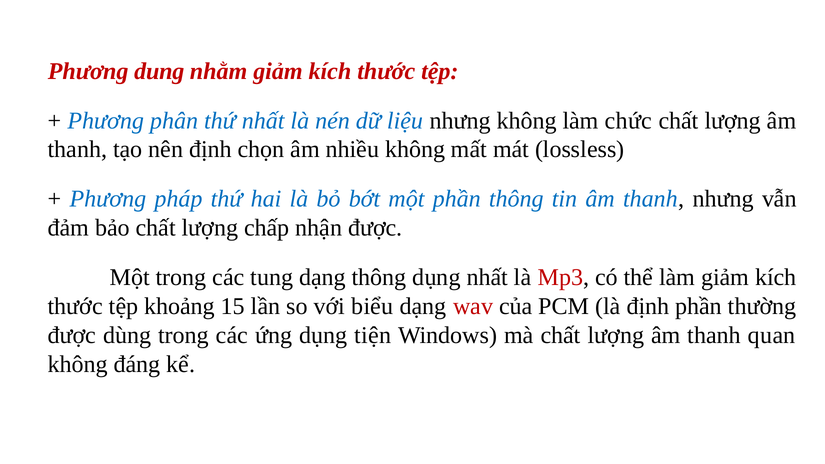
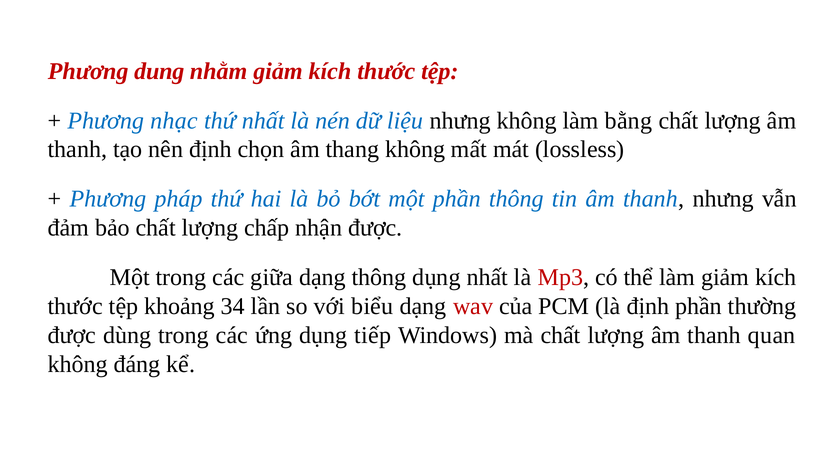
phân: phân -> nhạc (174, 121)
chức: chức -> bằng (628, 121)
nhiều: nhiều -> thang (352, 150)
tung: tung -> giữa (272, 277)
15: 15 -> 34 (233, 306)
tiện: tiện -> tiếp (373, 335)
